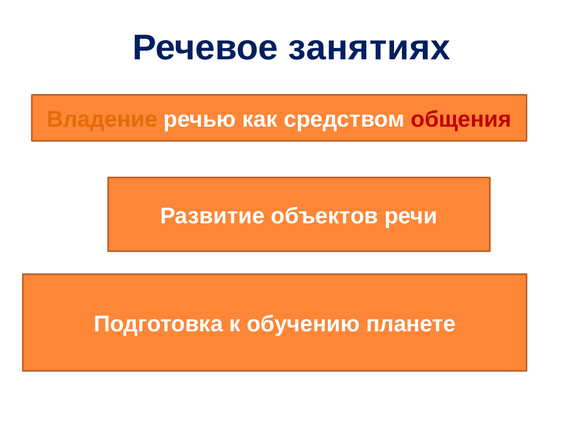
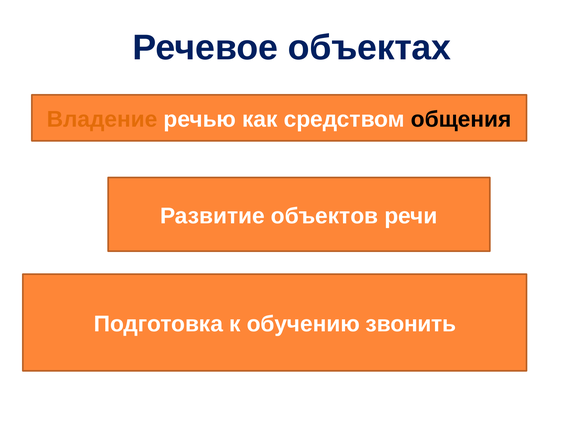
занятиях: занятиях -> объектах (370, 48)
общения colour: red -> black (461, 119)
планете: планете -> звонить (411, 324)
